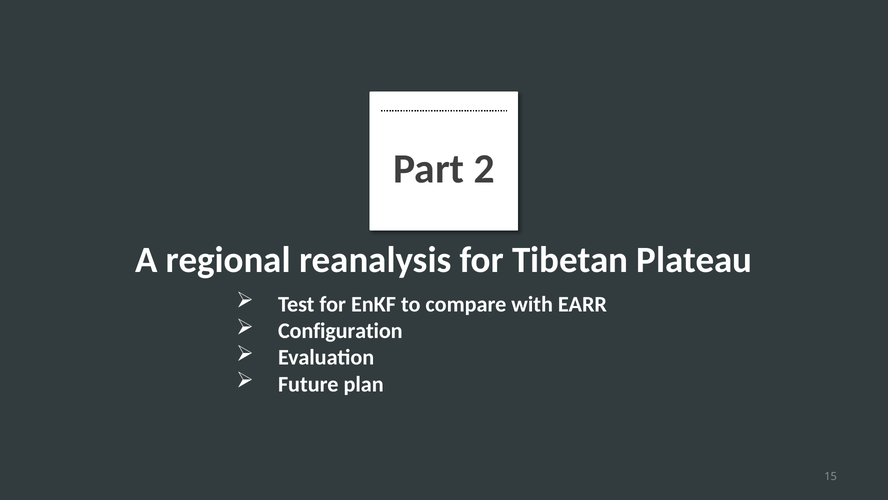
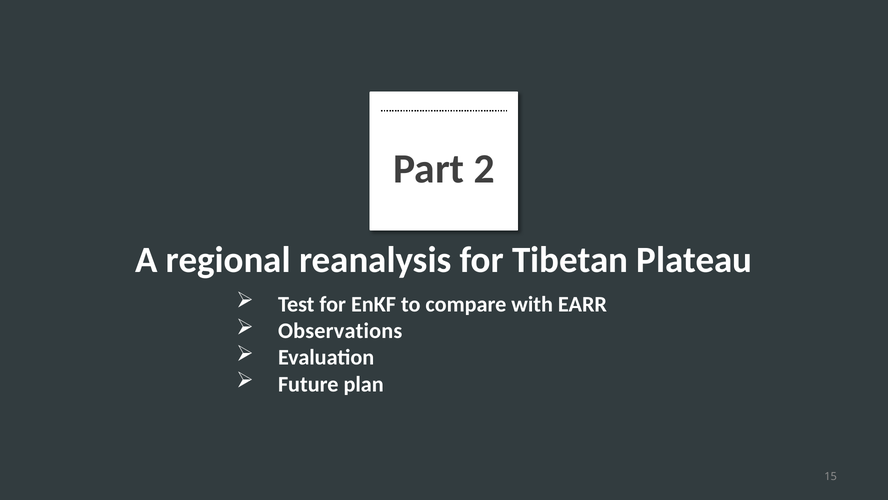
Configuration: Configuration -> Observations (340, 331)
